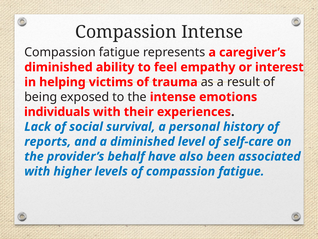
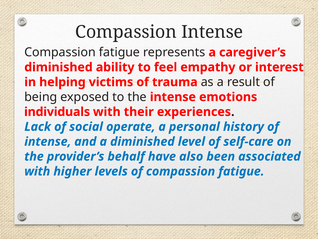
survival: survival -> operate (131, 126)
reports: reports -> intense (48, 141)
